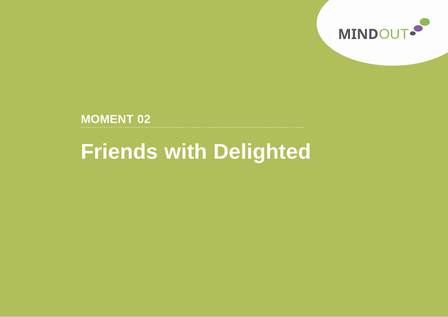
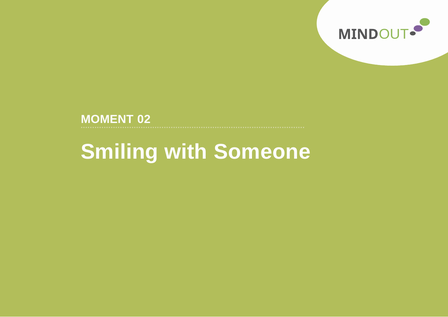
Friends: Friends -> Smiling (119, 152)
Delighted: Delighted -> Someone (262, 152)
